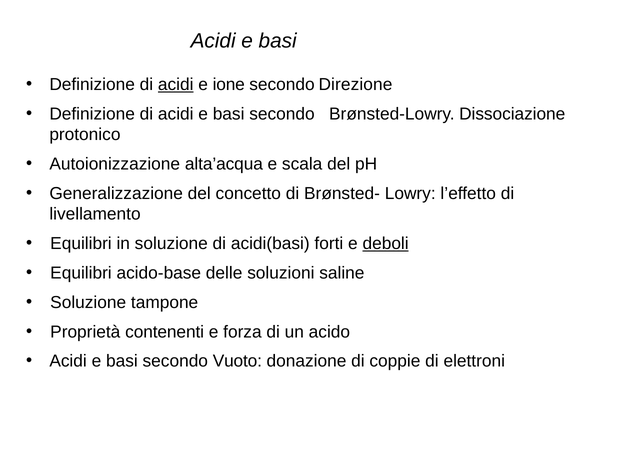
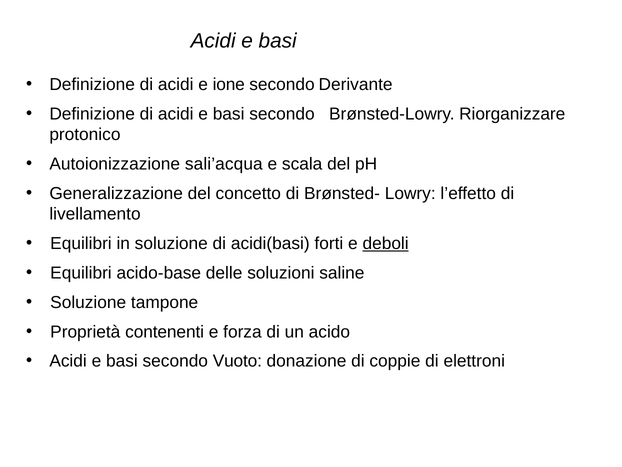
acidi underline: present -> none (176, 84)
Direzione: Direzione -> Derivante (356, 84)
Dissociazione: Dissociazione -> Riorganizzare (512, 114)
alta’acqua: alta’acqua -> sali’acqua (224, 164)
